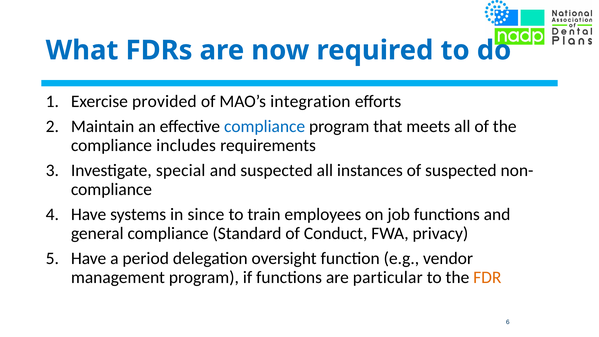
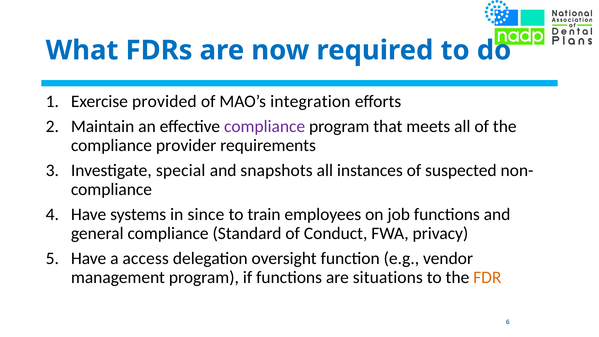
compliance colour: blue -> purple (265, 126)
includes: includes -> provider (186, 145)
and suspected: suspected -> snapshots (277, 170)
period: period -> access (146, 258)
particular: particular -> situations (388, 277)
